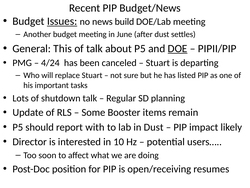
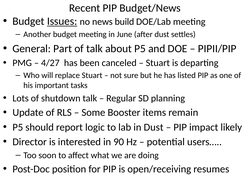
This: This -> Part (63, 48)
DOE underline: present -> none (178, 48)
4/24: 4/24 -> 4/27 (50, 63)
with: with -> logic (95, 127)
10: 10 -> 90 (119, 141)
